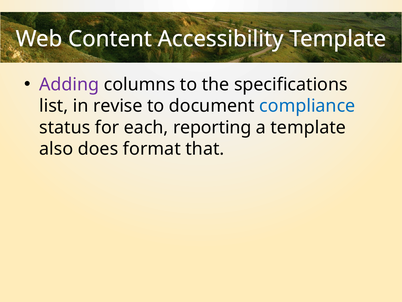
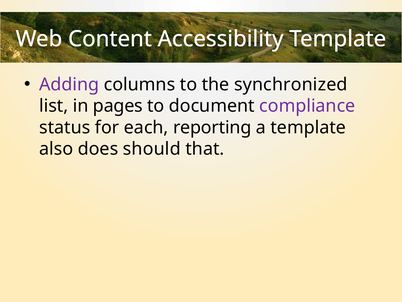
specifications: specifications -> synchronized (291, 84)
revise: revise -> pages (118, 106)
compliance colour: blue -> purple (307, 106)
format: format -> should (152, 149)
